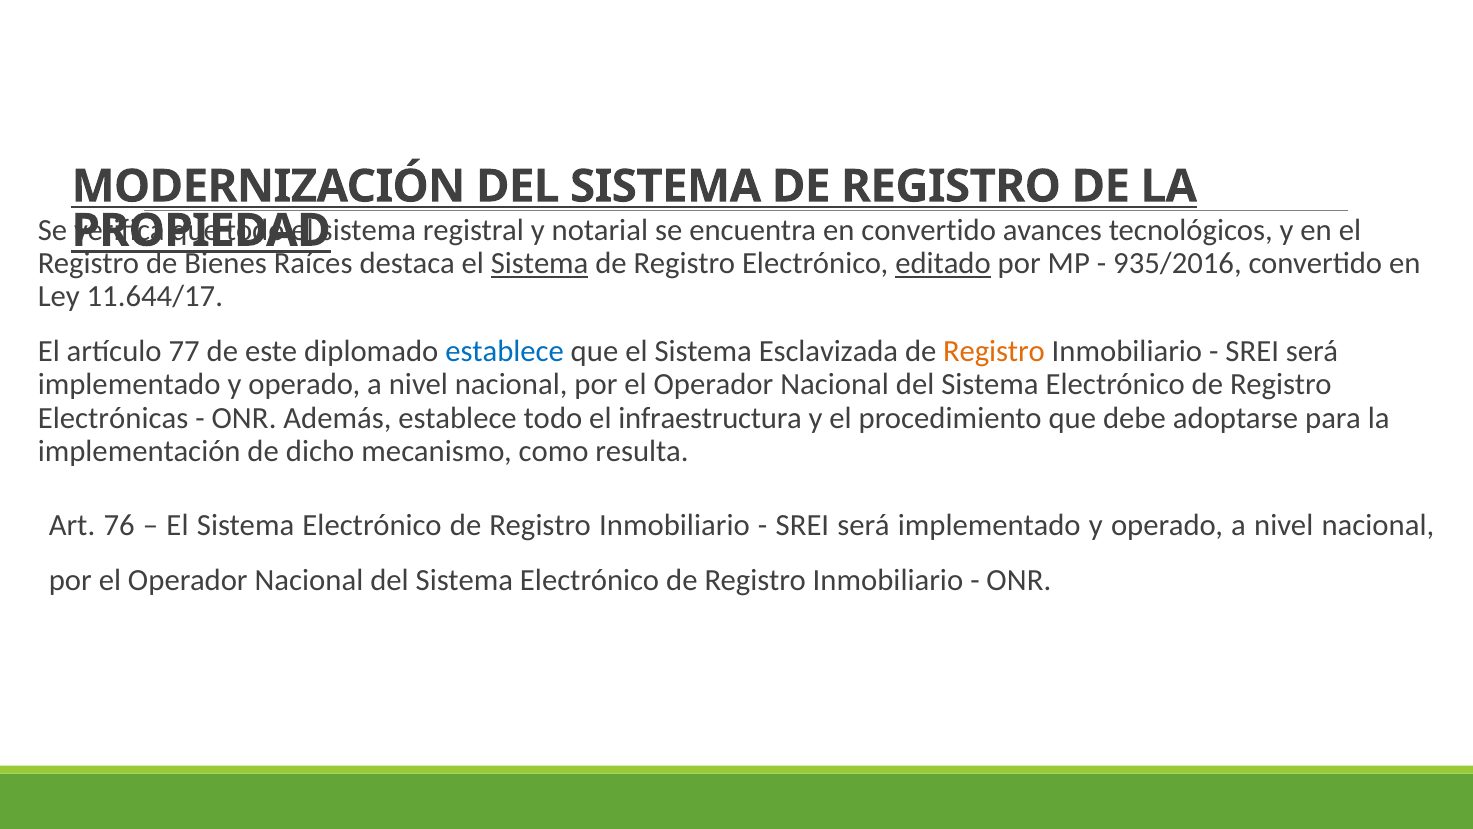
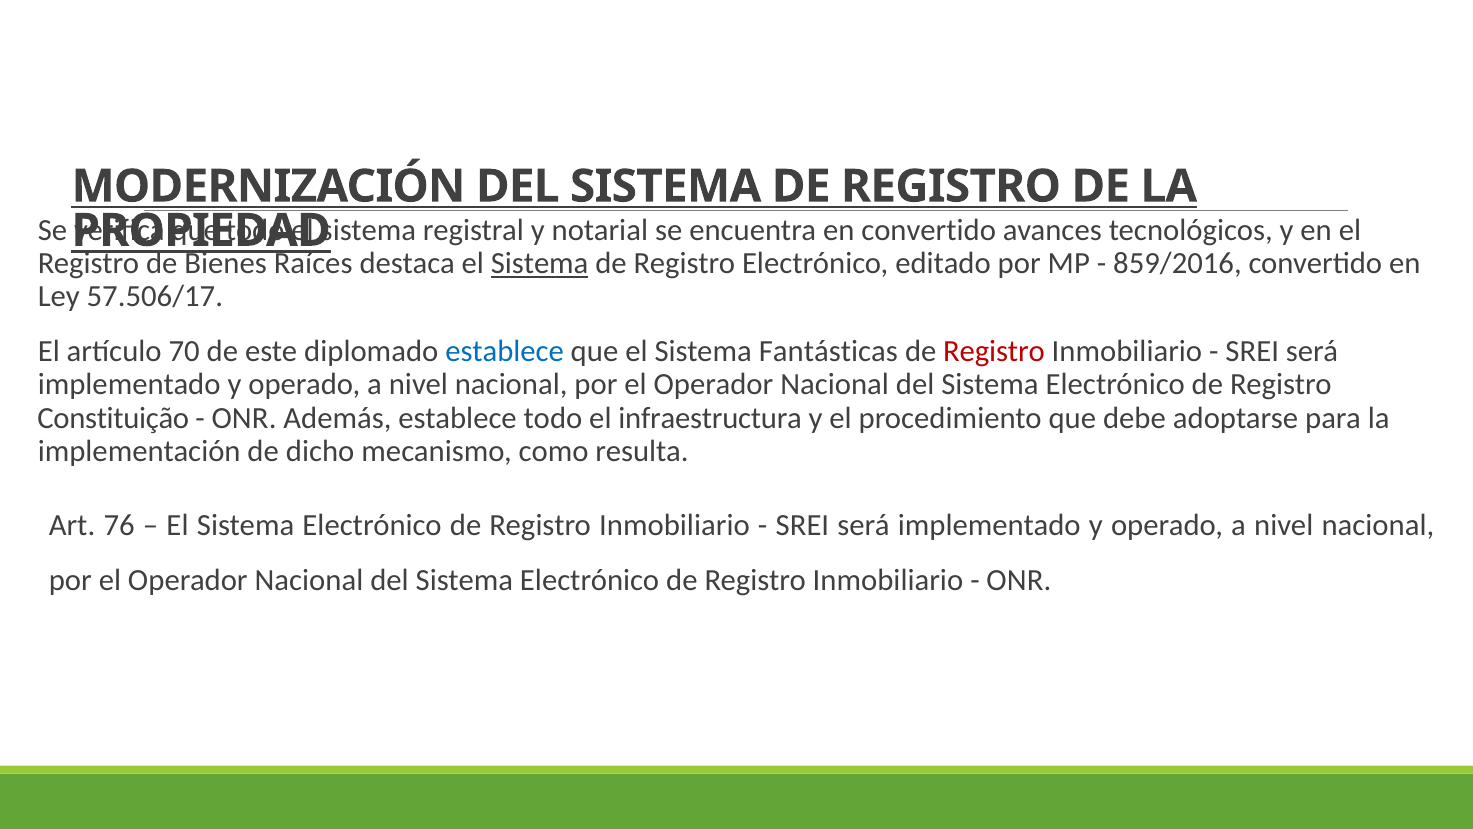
editado underline: present -> none (943, 263)
935/2016: 935/2016 -> 859/2016 (1177, 263)
11.644/17: 11.644/17 -> 57.506/17 (155, 297)
77: 77 -> 70 (184, 351)
Esclavizada: Esclavizada -> Fantásticas (828, 351)
Registro colour: orange -> red (994, 351)
Electrónicas: Electrónicas -> Constituição (113, 418)
